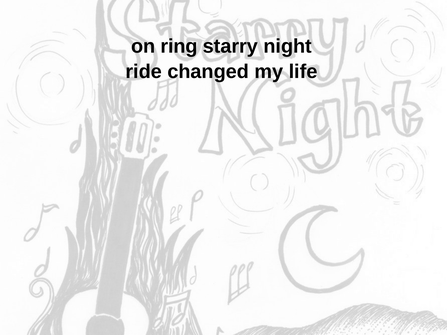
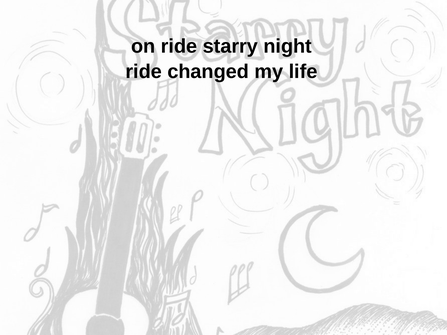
on ring: ring -> ride (179, 46)
